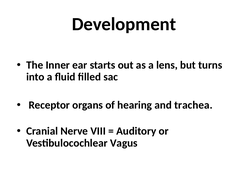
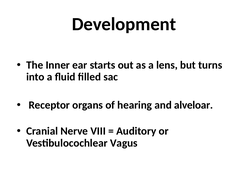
trachea: trachea -> alveloar (194, 105)
